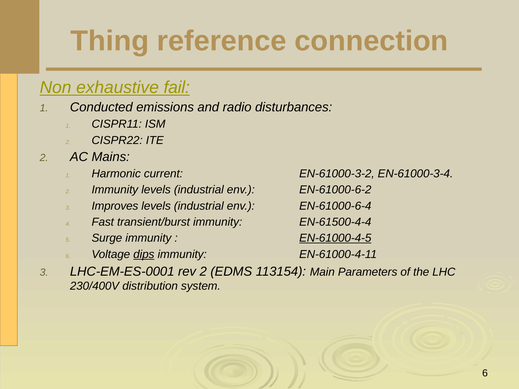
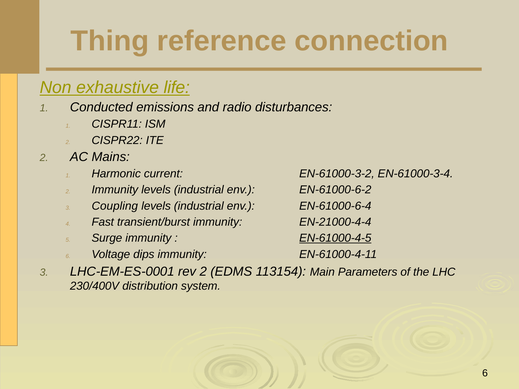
fail: fail -> life (177, 88)
Improves: Improves -> Coupling (115, 206)
EN-61500-4-4: EN-61500-4-4 -> EN-21000-4-4 (335, 222)
dips underline: present -> none (144, 254)
